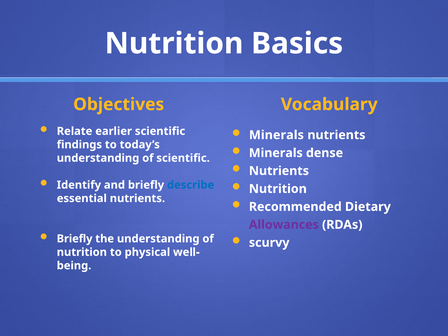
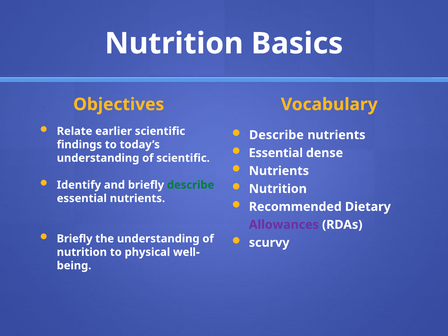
Minerals: Minerals -> Describe (276, 135)
Minerals: Minerals -> Essential (276, 153)
describe colour: blue -> green (191, 185)
